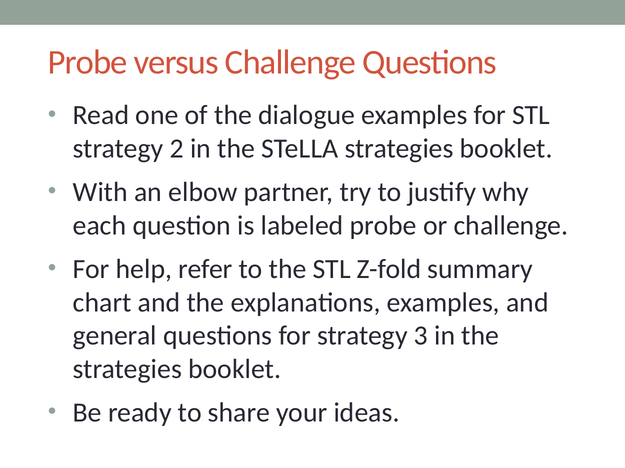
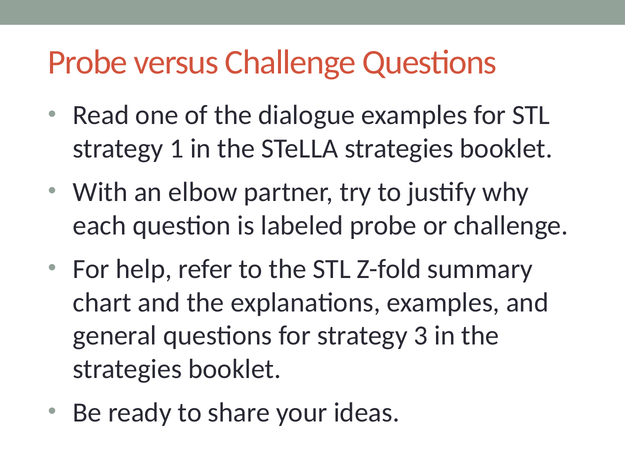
2: 2 -> 1 (177, 149)
